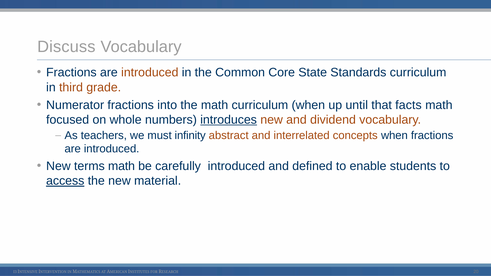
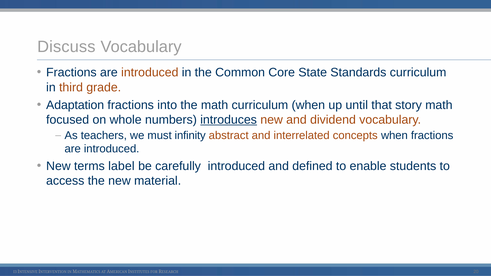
Numerator: Numerator -> Adaptation (75, 105)
facts: facts -> story (409, 105)
terms math: math -> label (121, 166)
access underline: present -> none (65, 181)
